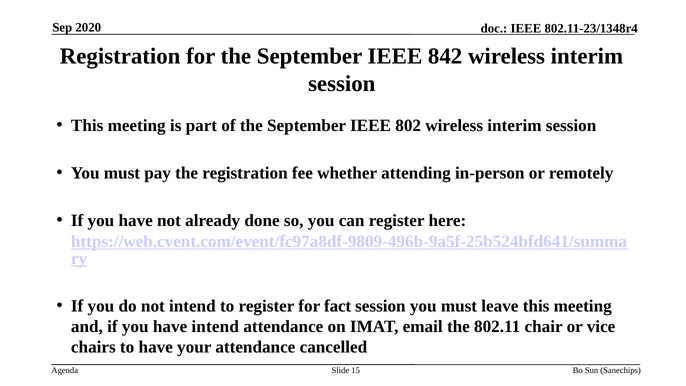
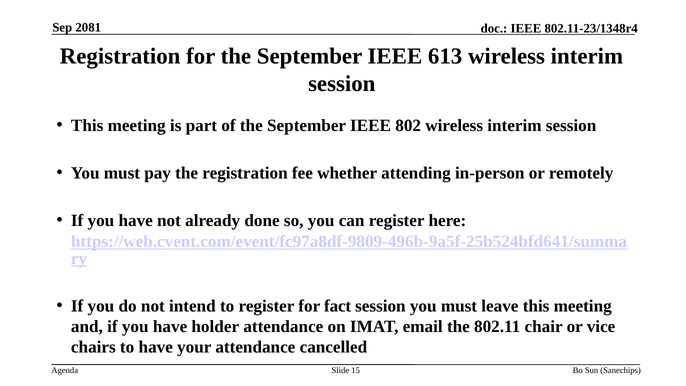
2020: 2020 -> 2081 (88, 27)
842: 842 -> 613 (445, 56)
have intend: intend -> holder (215, 327)
